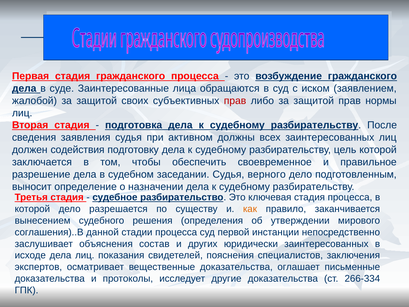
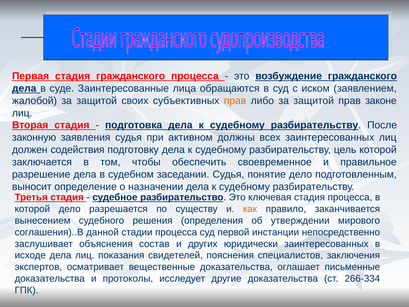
прав colour: red -> orange (235, 101)
нормы: нормы -> законе (381, 101)
сведения: сведения -> законную (34, 137)
верного: верного -> понятие (267, 174)
